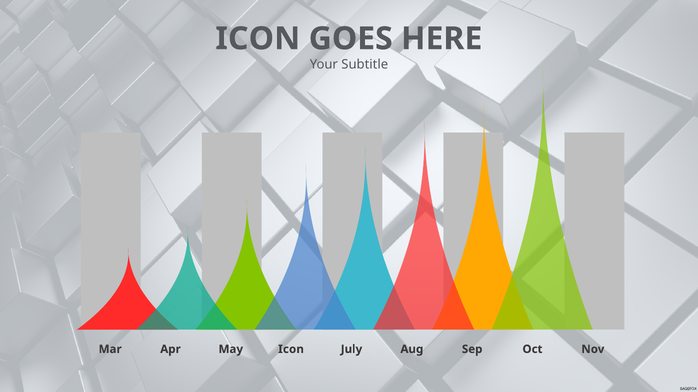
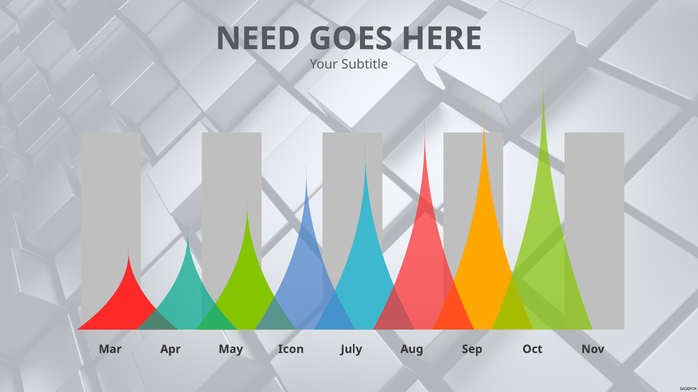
ICON: ICON -> NEED (258, 39)
